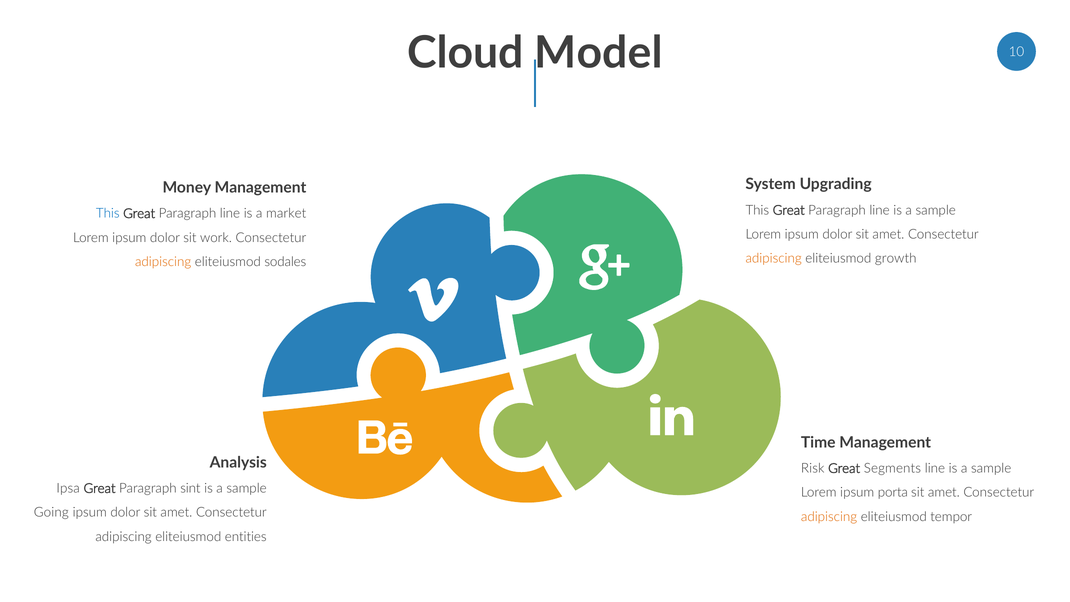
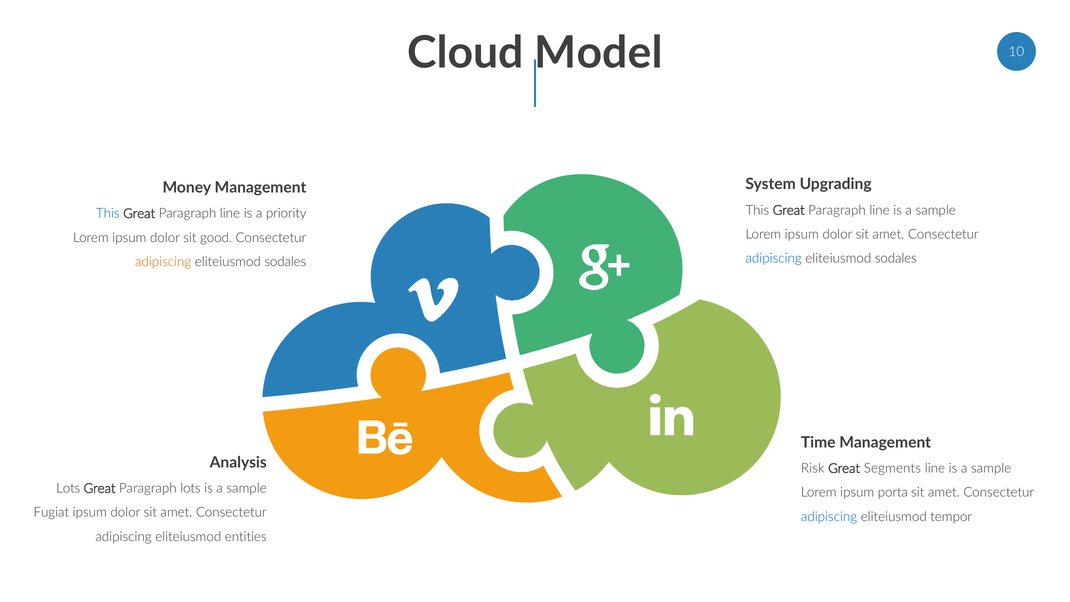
market: market -> priority (286, 214)
work: work -> good (216, 238)
adipiscing colour: orange -> blue (774, 258)
growth: growth -> sodales (896, 258)
Ipsa: Ipsa -> Lots (68, 488)
Paragraph sint: sint -> lots (190, 488)
Going: Going -> Fugiat (51, 512)
adipiscing colour: orange -> blue (829, 516)
